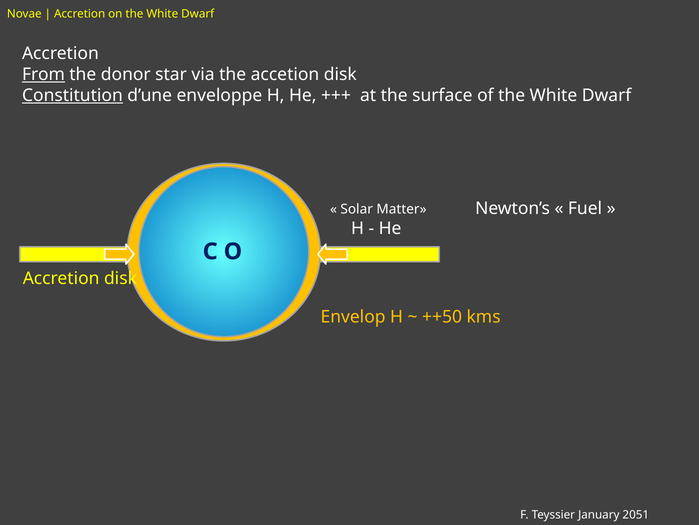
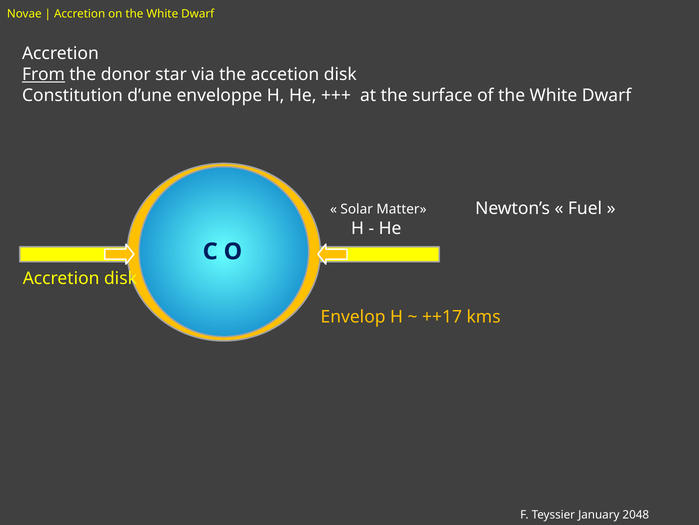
Constitution underline: present -> none (72, 95)
++50: ++50 -> ++17 (442, 317)
2051: 2051 -> 2048 (636, 514)
